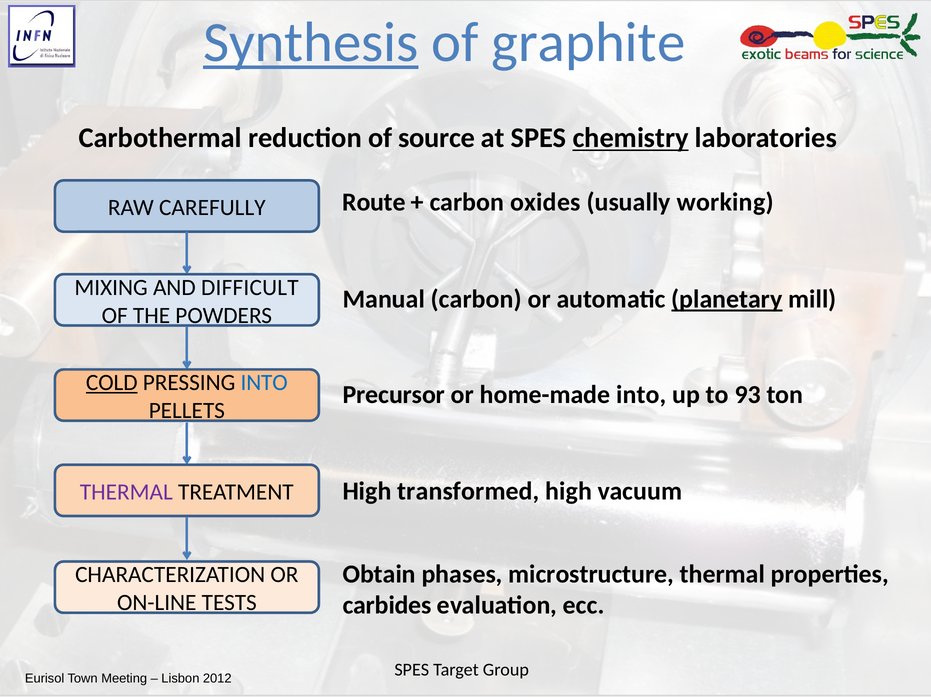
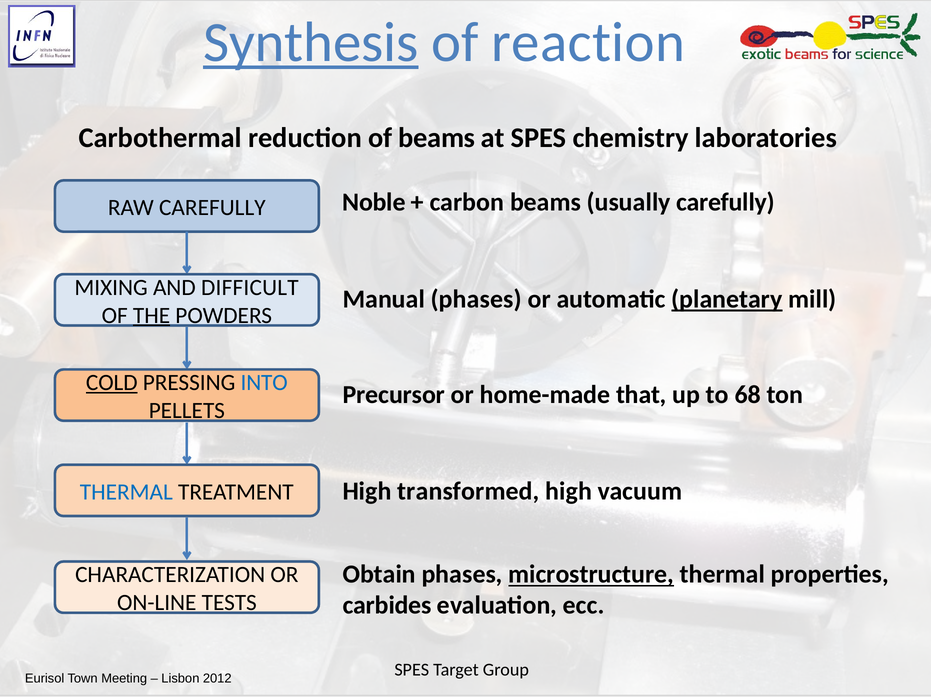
graphite: graphite -> reaction (588, 43)
of source: source -> beams (437, 138)
chemistry underline: present -> none (631, 138)
Route: Route -> Noble (374, 202)
carbon oxides: oxides -> beams (545, 202)
usually working: working -> carefully (725, 202)
Manual carbon: carbon -> phases (476, 299)
THE underline: none -> present (152, 315)
home-made into: into -> that (641, 395)
93: 93 -> 68 (748, 395)
THERMAL colour: purple -> blue (126, 492)
microstructure underline: none -> present (591, 575)
